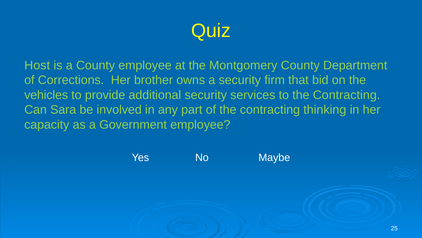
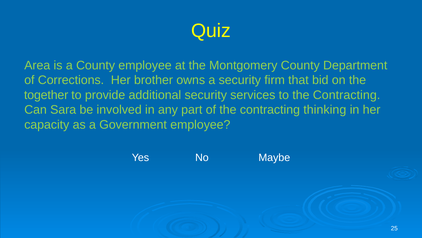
Host: Host -> Area (37, 65)
vehicles: vehicles -> together (46, 95)
